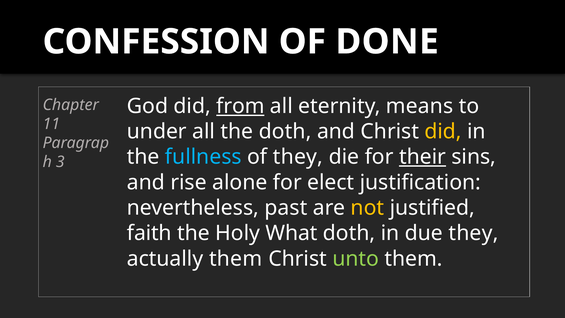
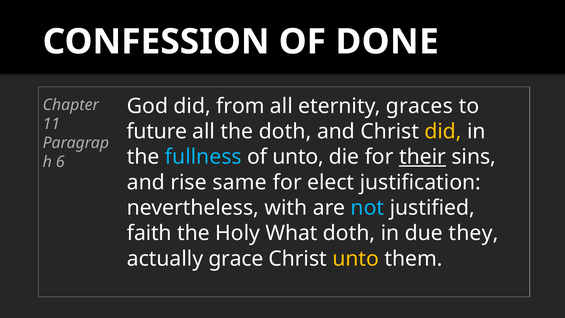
from underline: present -> none (240, 106)
means: means -> graces (419, 106)
under: under -> future (157, 131)
of they: they -> unto (298, 157)
3: 3 -> 6 (60, 162)
alone: alone -> same (240, 182)
past: past -> with (286, 208)
not colour: yellow -> light blue (367, 208)
actually them: them -> grace (236, 259)
unto colour: light green -> yellow (356, 259)
